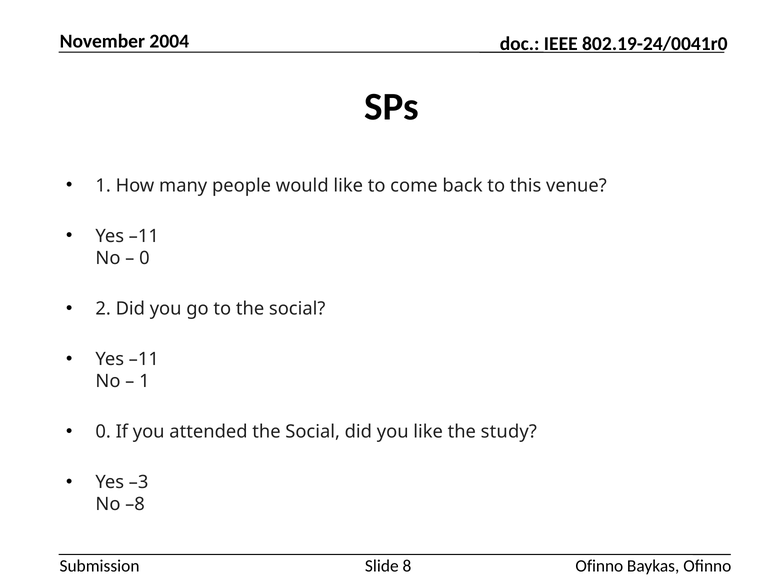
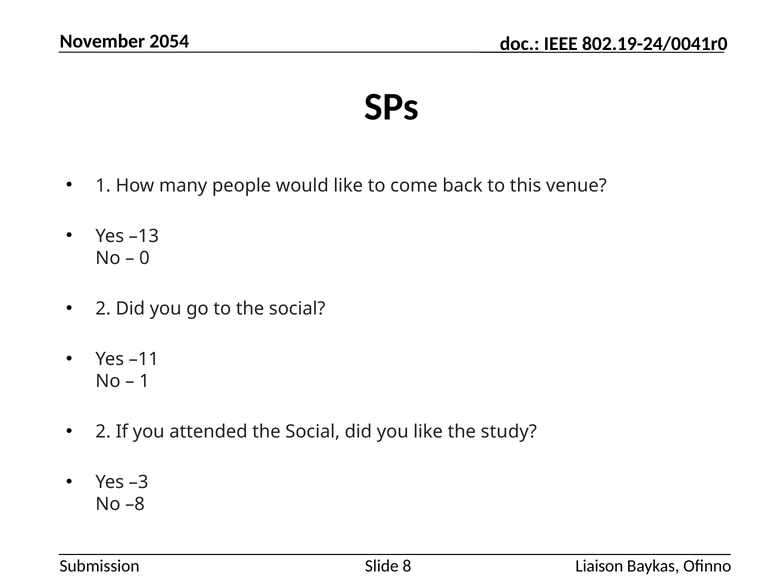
2004: 2004 -> 2054 (169, 42)
–11: –11 -> –13 (144, 236)
0: 0 -> 2 (103, 432)
Ofinno: Ofinno -> Liaison (599, 566)
